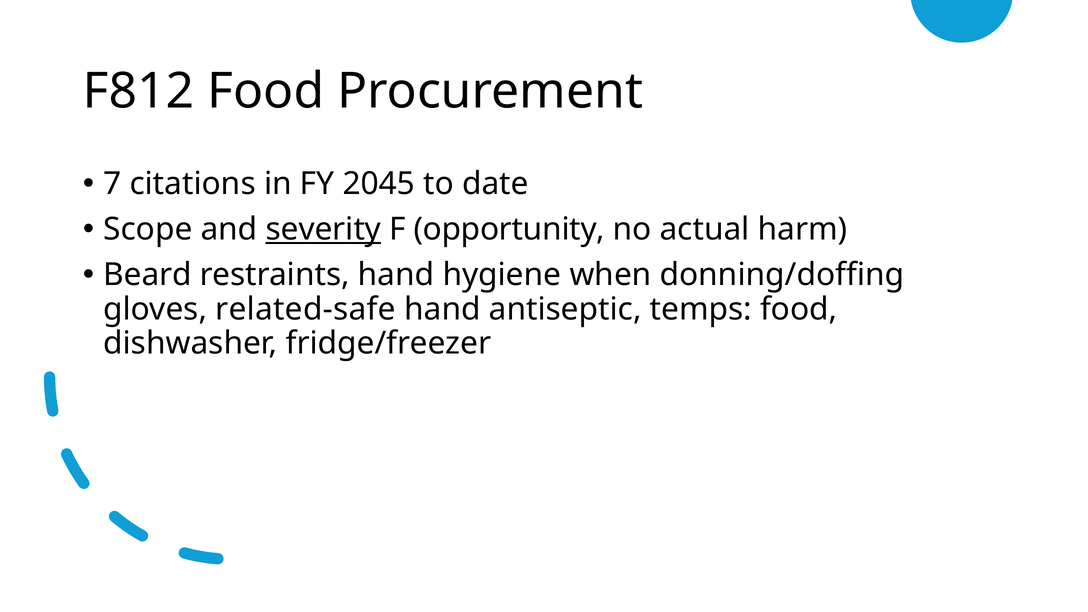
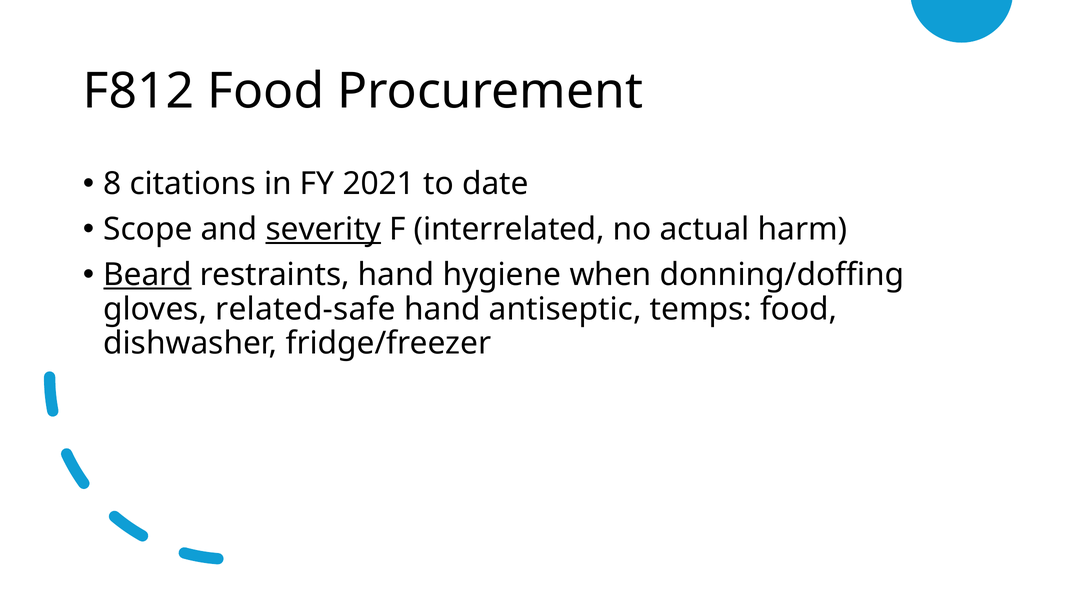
7: 7 -> 8 (112, 184)
2045: 2045 -> 2021 (379, 184)
opportunity: opportunity -> interrelated (509, 229)
Beard underline: none -> present (148, 275)
